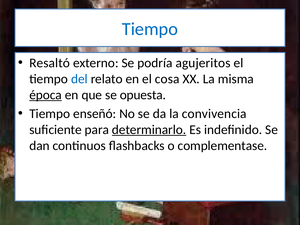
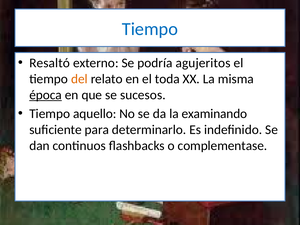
del colour: blue -> orange (79, 79)
cosa: cosa -> toda (167, 79)
opuesta: opuesta -> sucesos (143, 95)
enseñó: enseñó -> aquello (95, 114)
convivencia: convivencia -> examinando (214, 114)
determinarlo underline: present -> none (149, 130)
